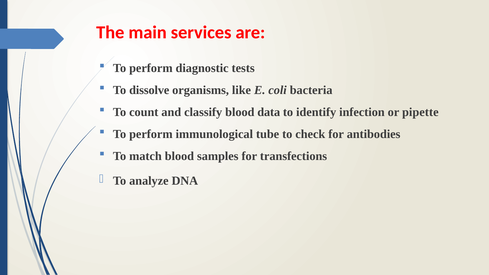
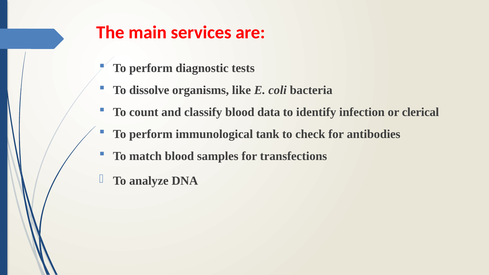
pipette: pipette -> clerical (420, 112)
tube: tube -> tank (268, 134)
